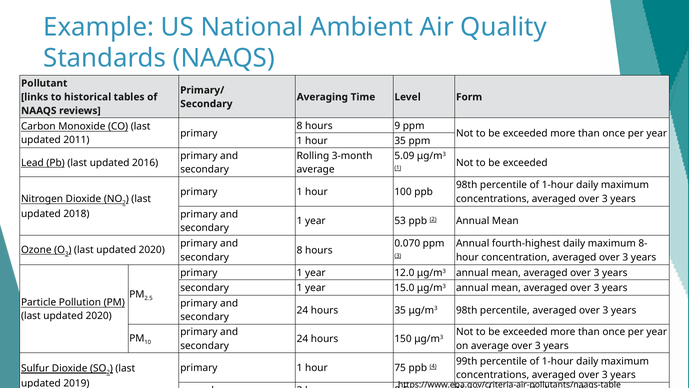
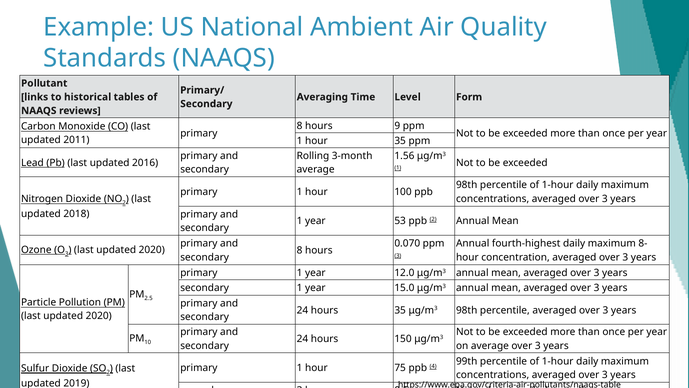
5.09: 5.09 -> 1.56 (404, 156)
